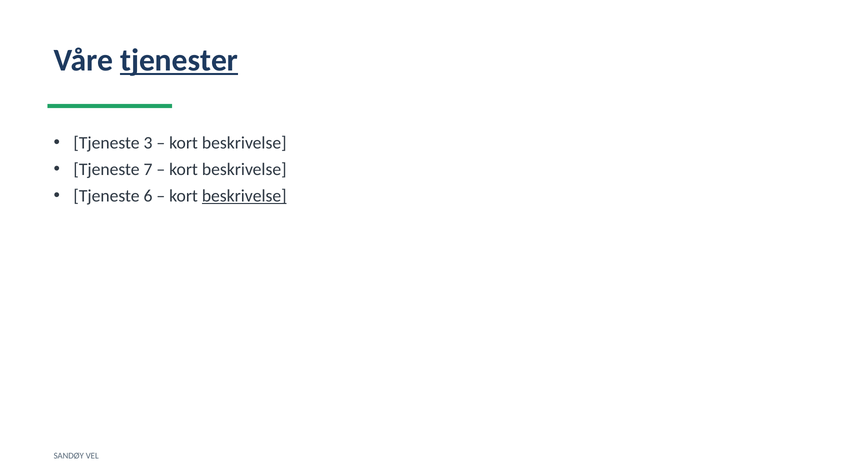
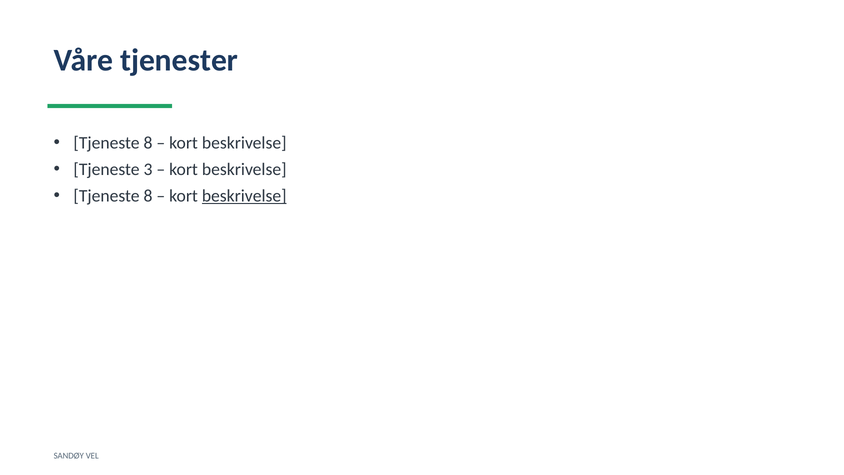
tjenester underline: present -> none (179, 60)
3: 3 -> 8 (148, 143)
7: 7 -> 3 (148, 169)
6: 6 -> 8 (148, 196)
